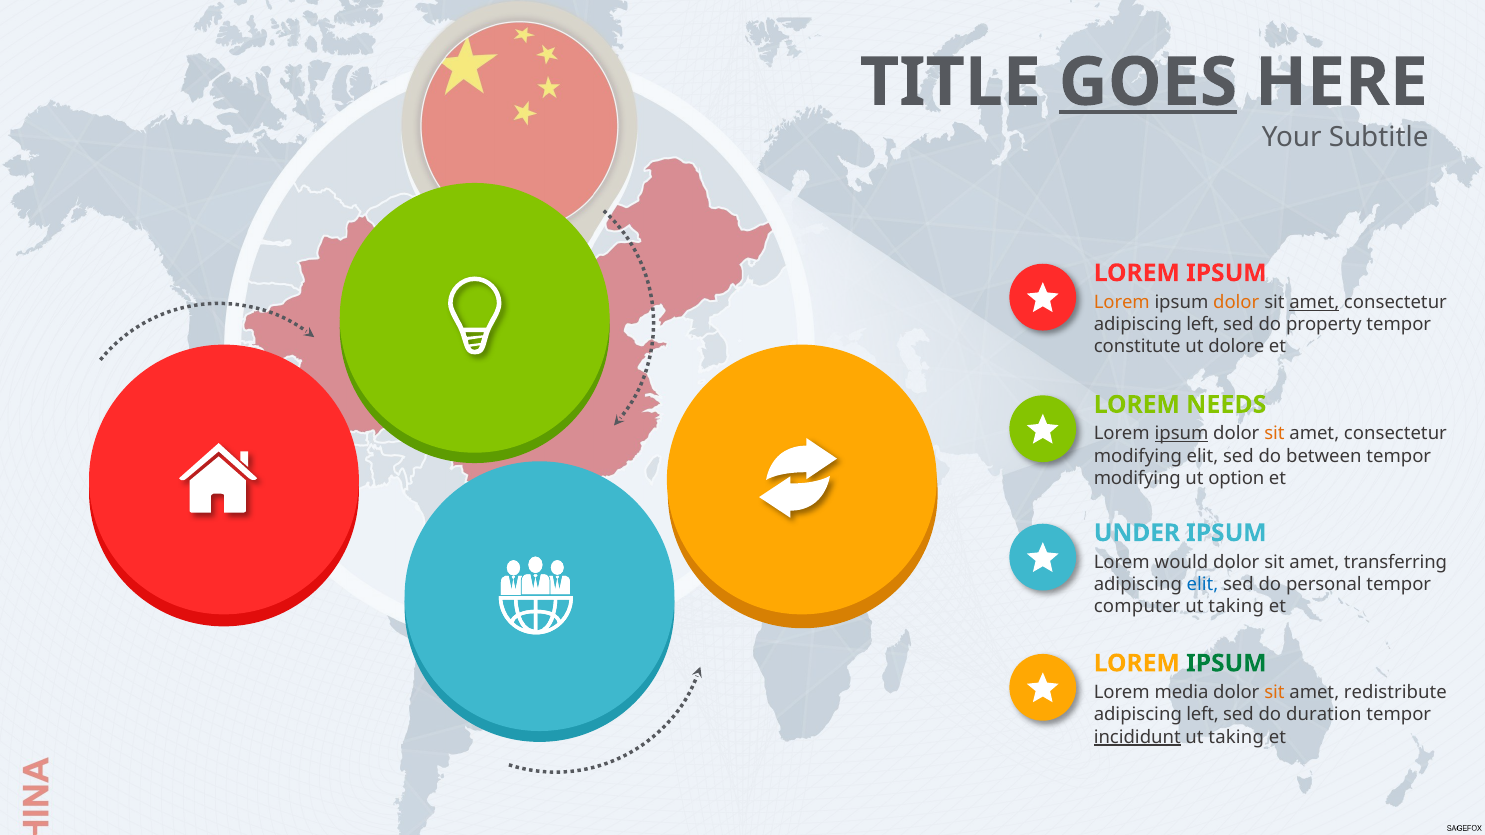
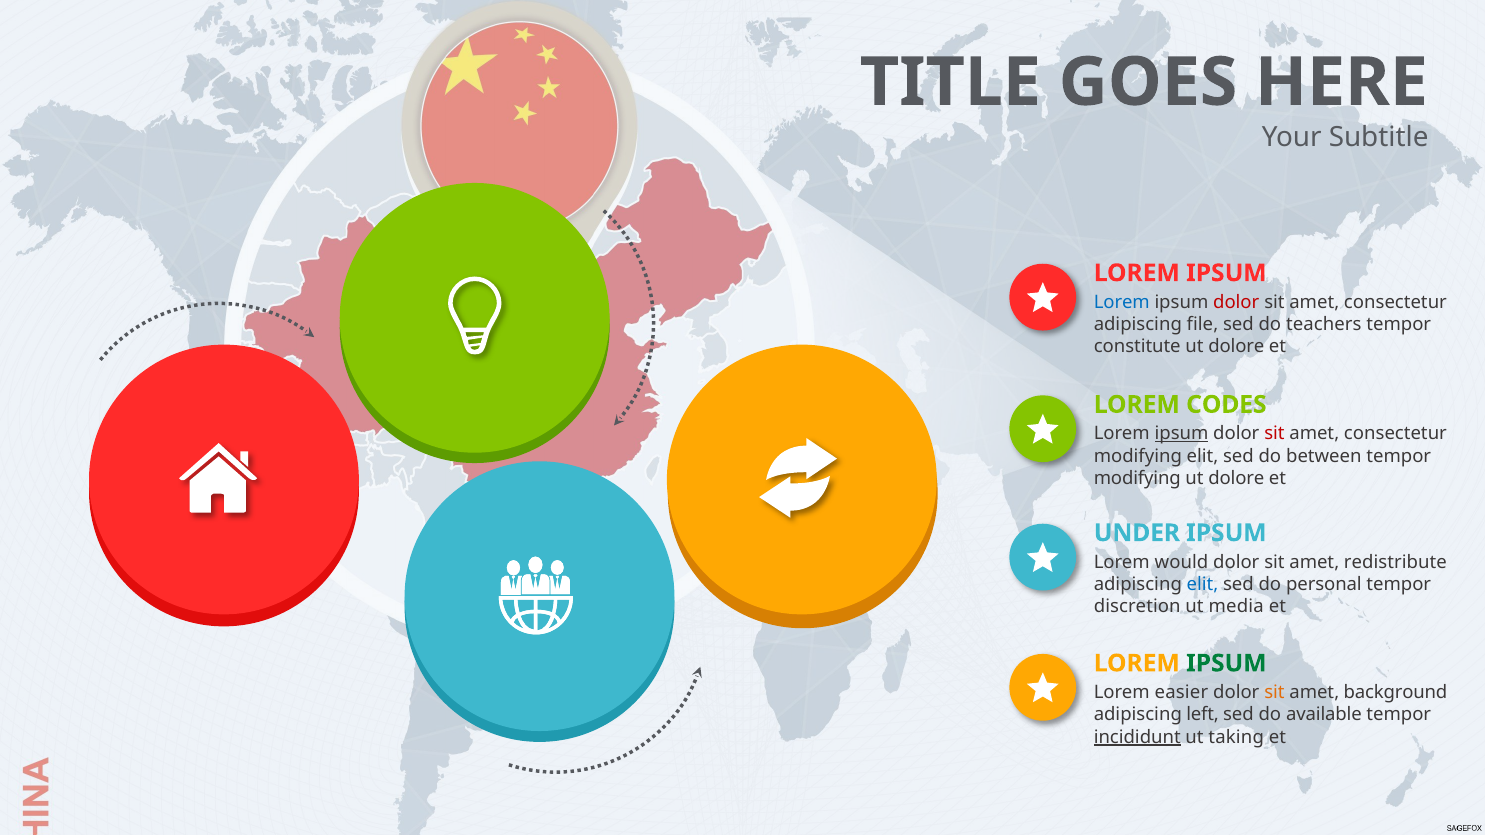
GOES underline: present -> none (1148, 82)
Lorem colour: orange -> blue (1122, 302)
dolor colour: orange -> red (1236, 302)
amet underline: present -> none (1314, 302)
left: left -> file (1202, 325)
property: property -> teachers (1324, 325)
NEEDS: NEEDS -> CODES (1226, 405)
sit colour: orange -> red (1274, 434)
option: option -> dolore (1236, 479)
transferring: transferring -> redistribute (1395, 562)
computer: computer -> discretion (1137, 607)
taking: taking -> media (1236, 607)
media: media -> easier (1181, 693)
redistribute: redistribute -> background (1395, 693)
duration: duration -> available (1324, 715)
